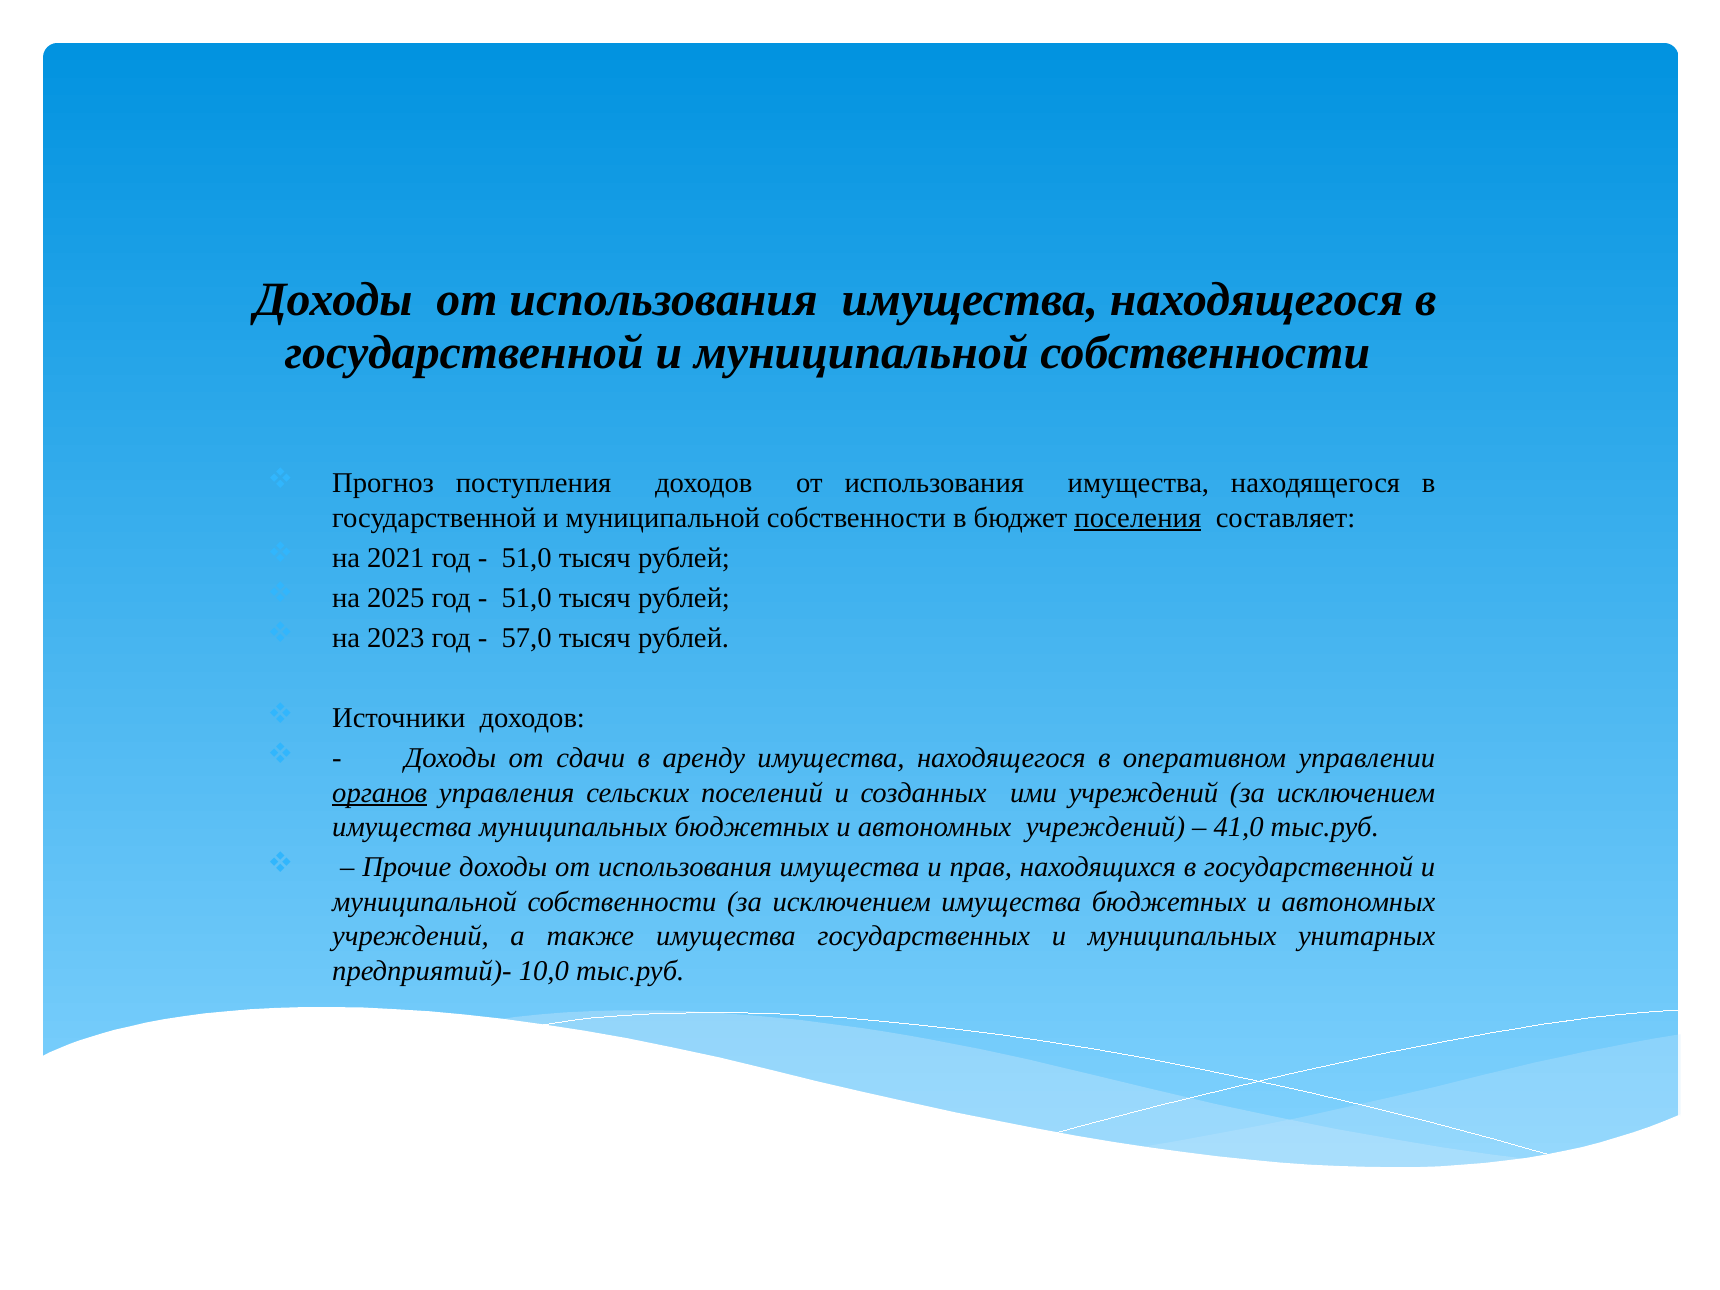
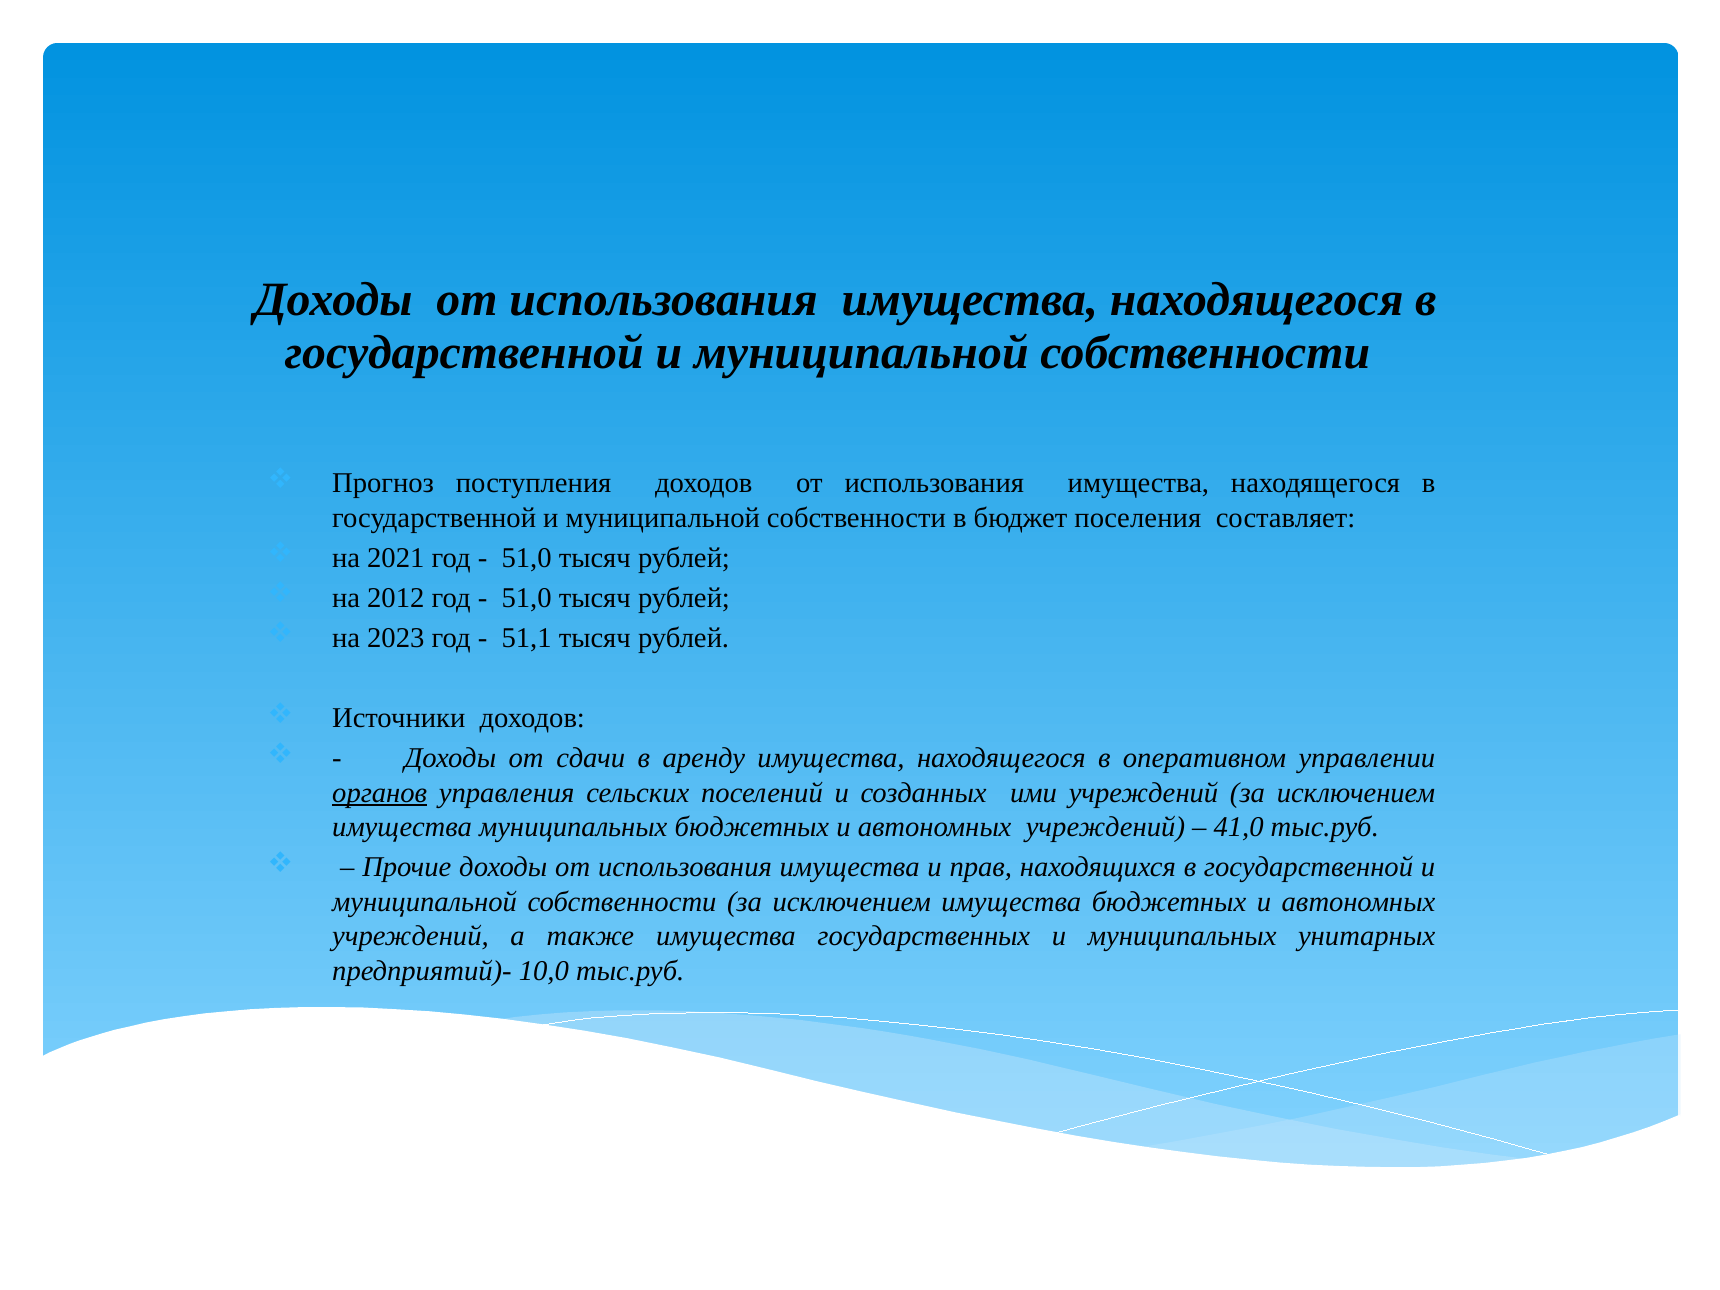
поселения underline: present -> none (1138, 518)
2025: 2025 -> 2012 (396, 598)
57,0: 57,0 -> 51,1 (527, 638)
